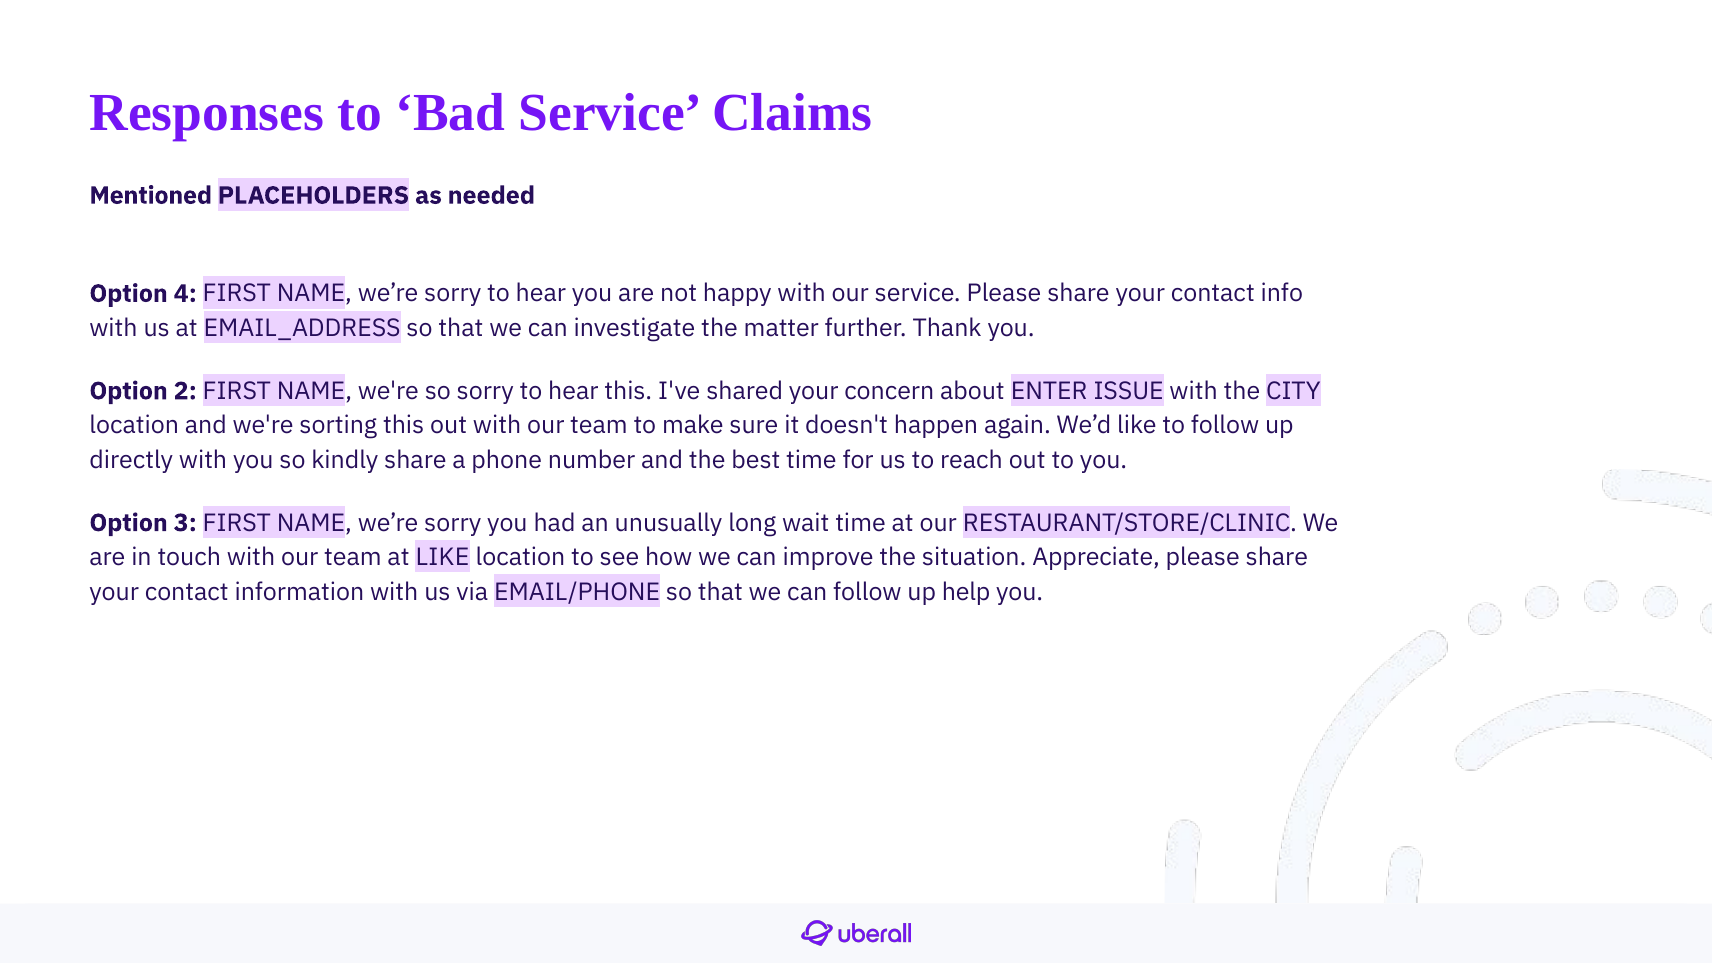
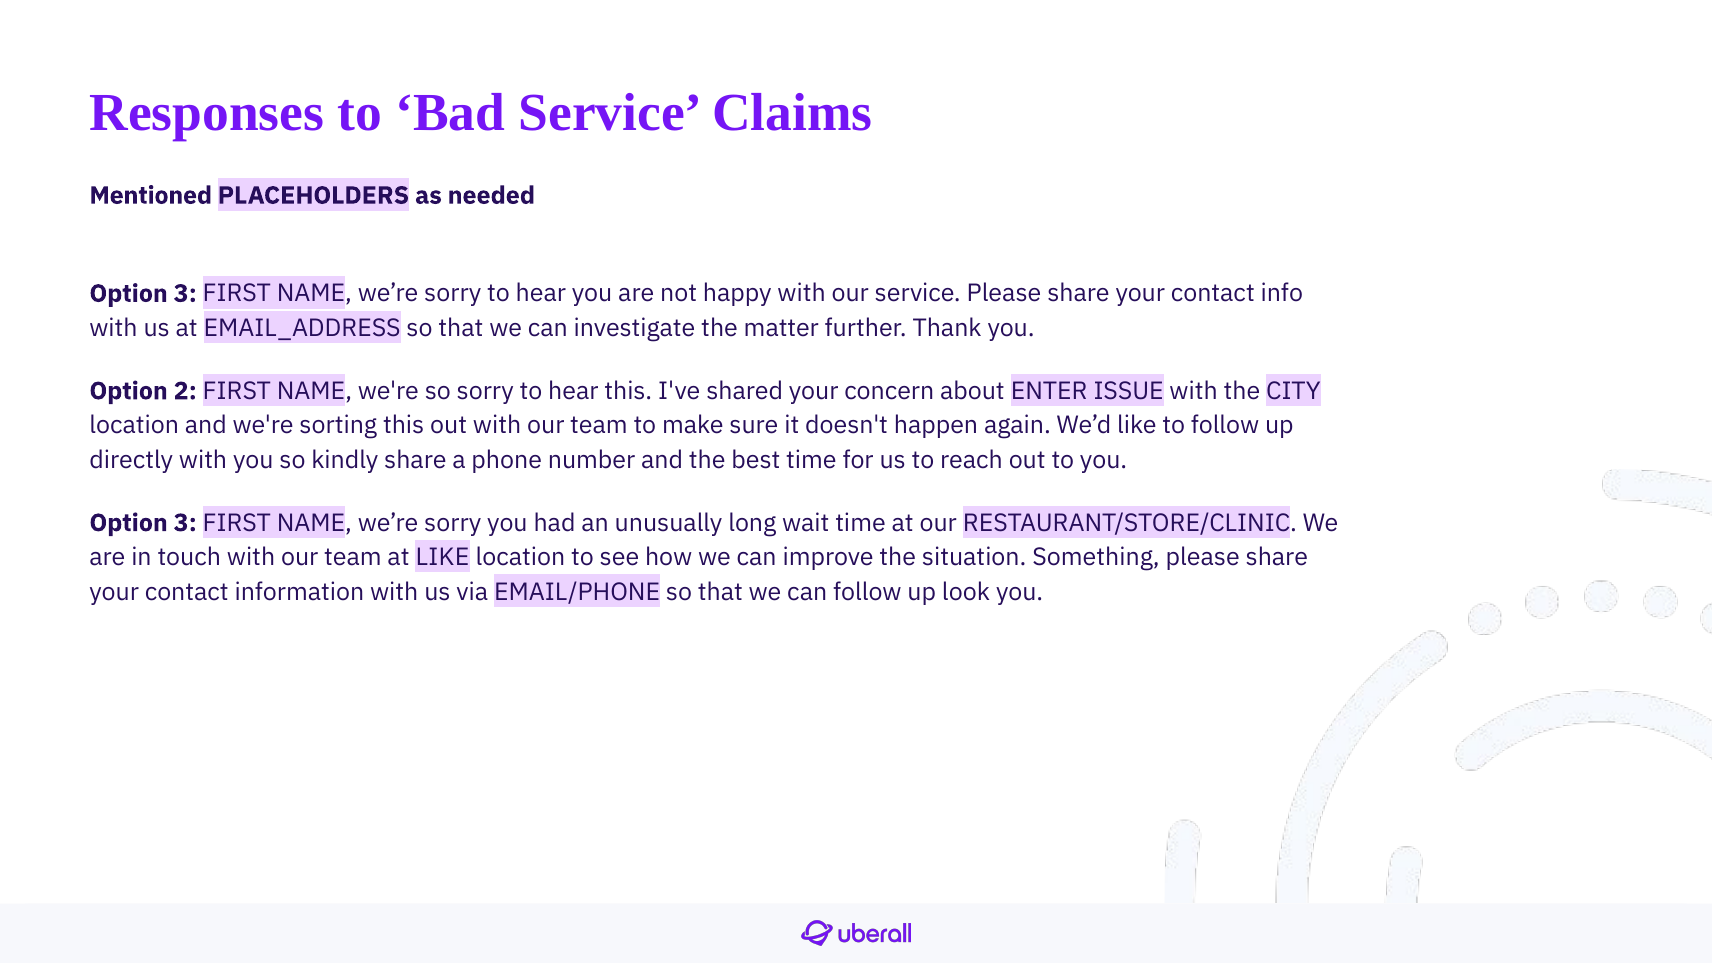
4: 4 -> 3 (185, 294)
Appreciate: Appreciate -> Something (1096, 557)
help: help -> look (966, 592)
